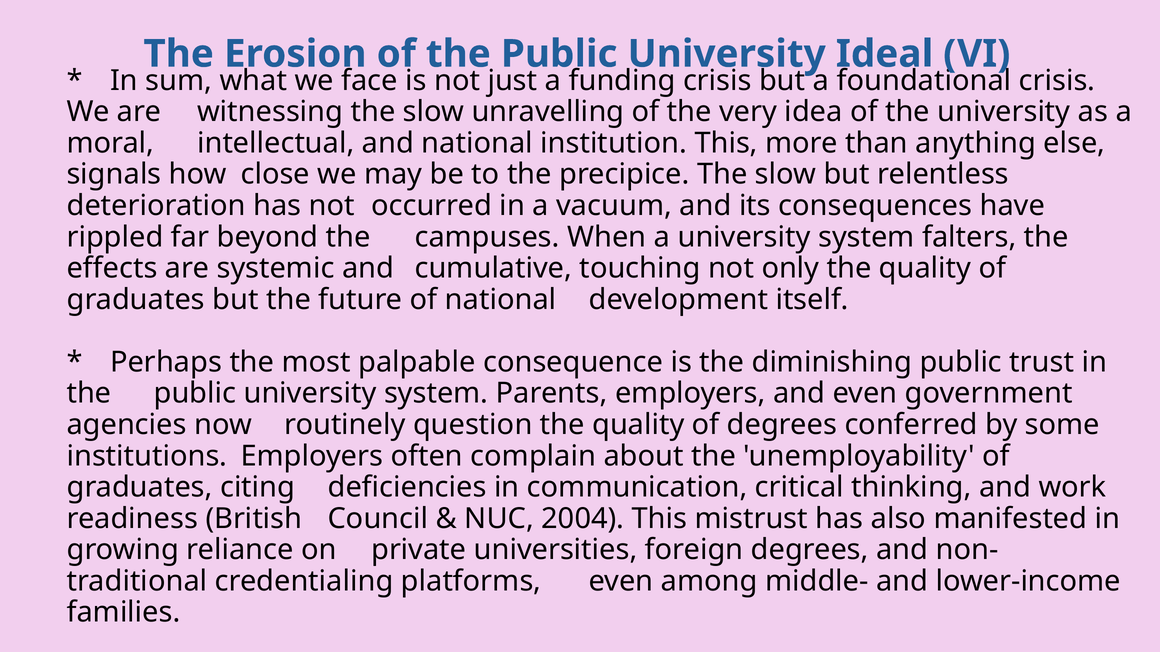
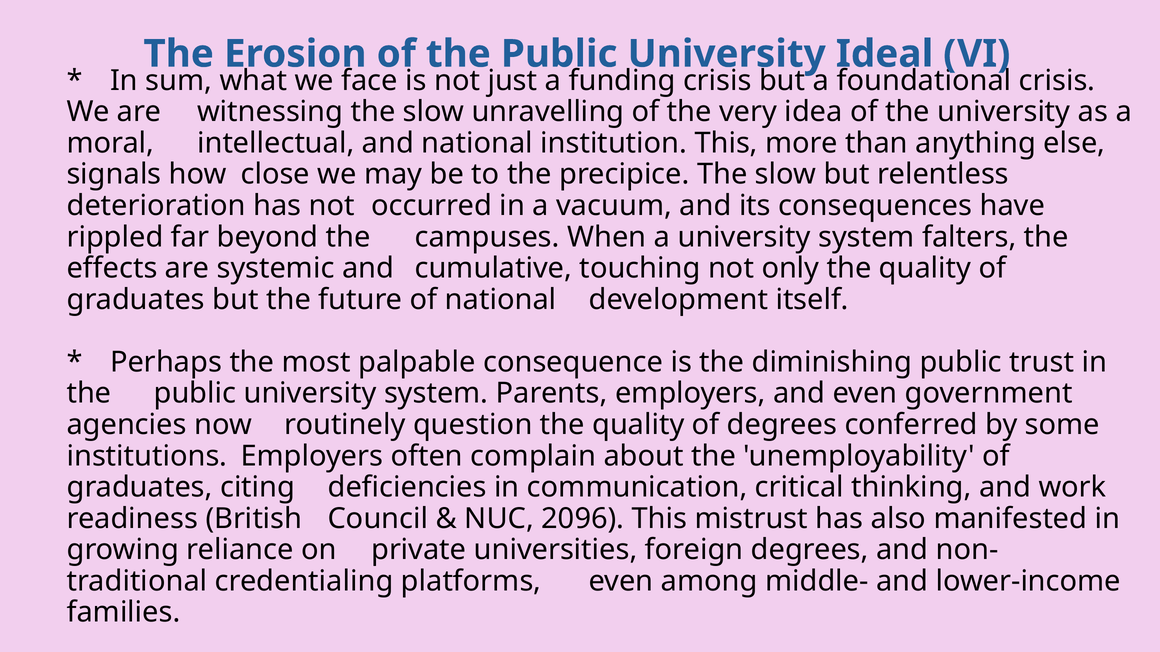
2004: 2004 -> 2096 (583, 519)
